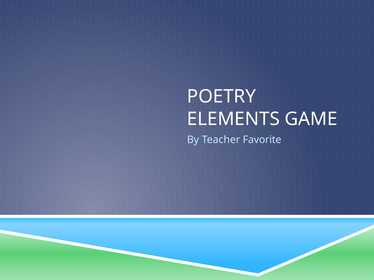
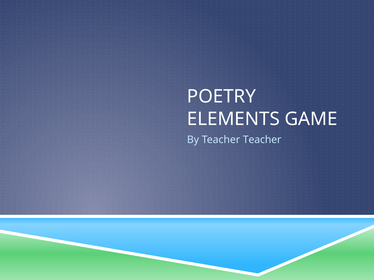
Teacher Favorite: Favorite -> Teacher (262, 140)
